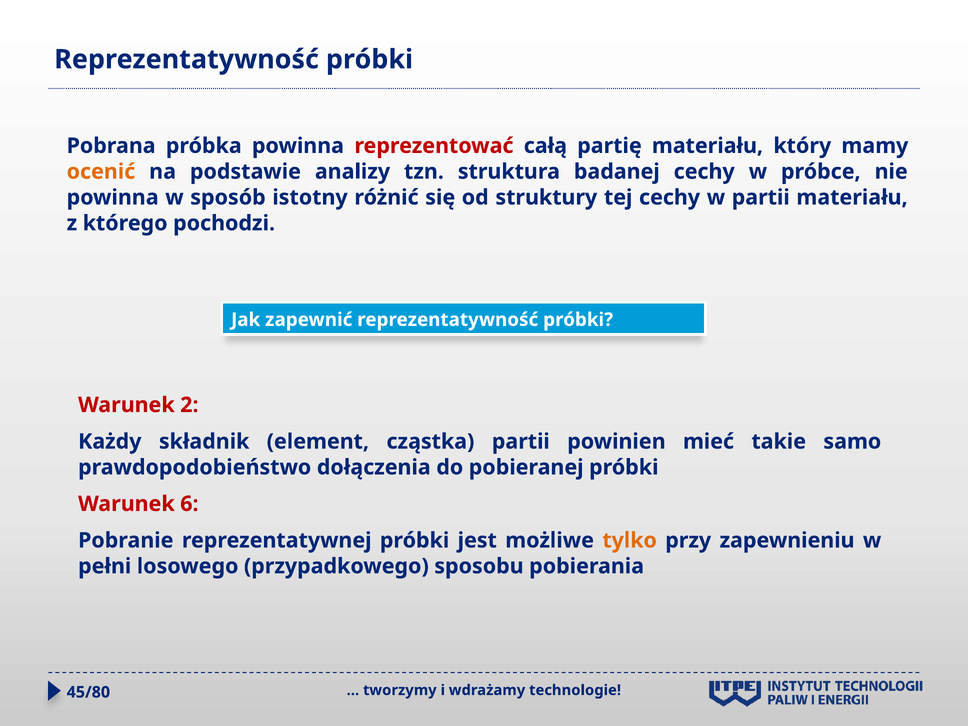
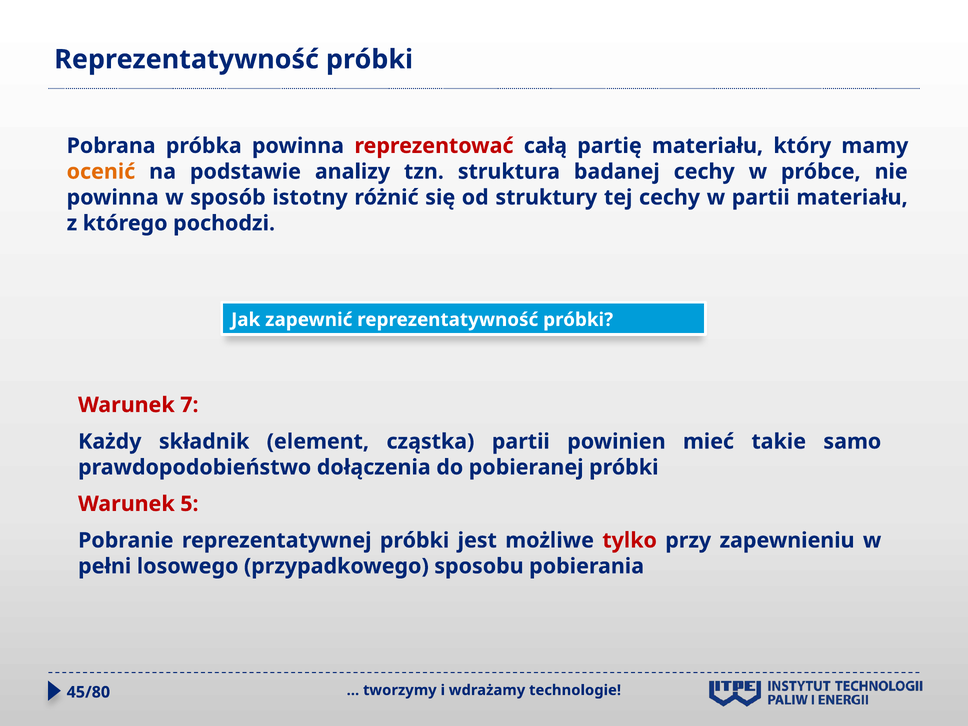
2: 2 -> 7 (189, 405)
6: 6 -> 5 (189, 504)
tylko colour: orange -> red (630, 540)
